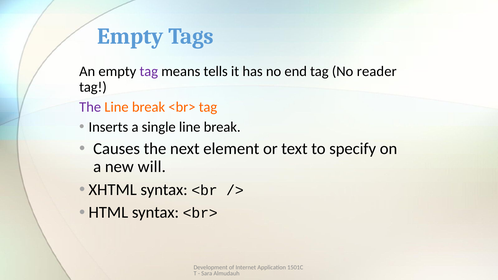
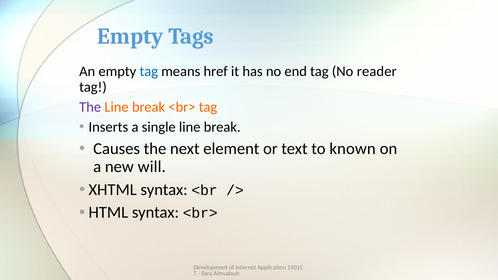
tag colour: purple -> blue (149, 71)
tells: tells -> href (216, 71)
specify: specify -> known (353, 149)
